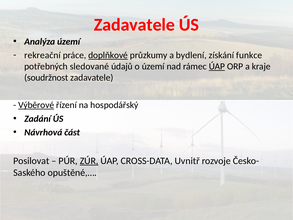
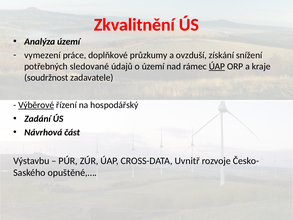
Zadavatele: Zadavatele -> Zkvalitnění (134, 25)
rekreační: rekreační -> vymezení (42, 55)
doplňkové underline: present -> none (108, 55)
bydlení: bydlení -> ovzduší (191, 55)
funkce: funkce -> snížení (249, 55)
Posilovat: Posilovat -> Výstavbu (31, 161)
ZÚR underline: present -> none (89, 161)
